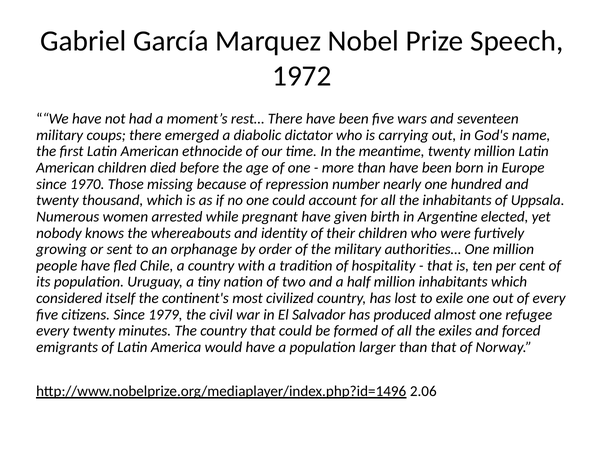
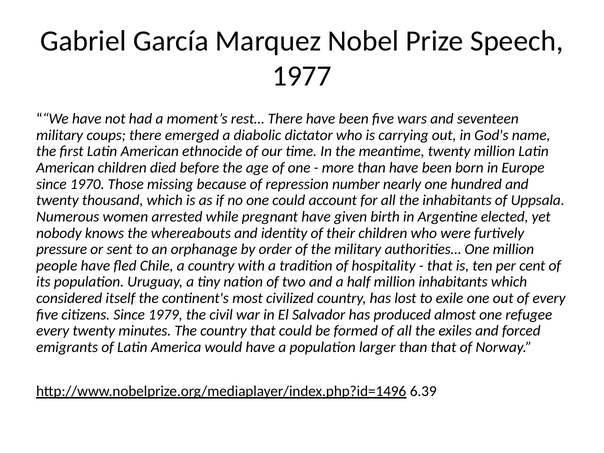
1972: 1972 -> 1977 (302, 76)
growing: growing -> pressure (62, 249)
2.06: 2.06 -> 6.39 (423, 391)
